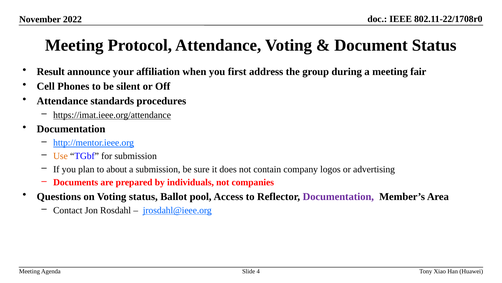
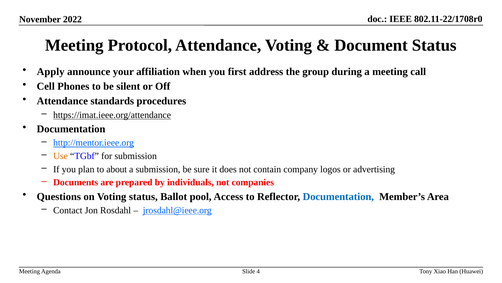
Result: Result -> Apply (51, 72)
fair: fair -> call (418, 72)
Documentation colour: purple -> blue (338, 196)
